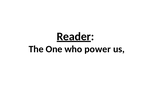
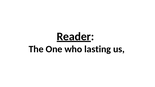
power: power -> lasting (98, 49)
